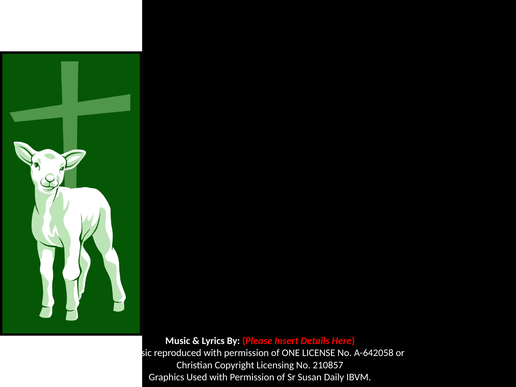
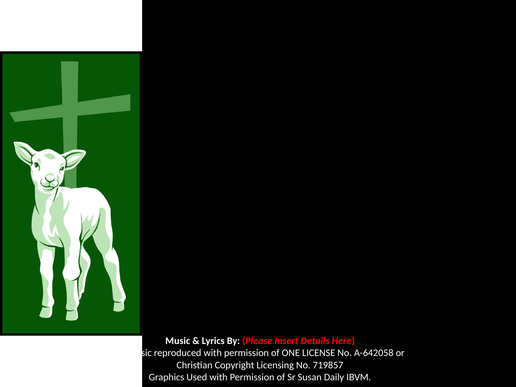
210857: 210857 -> 719857 (328, 365)
